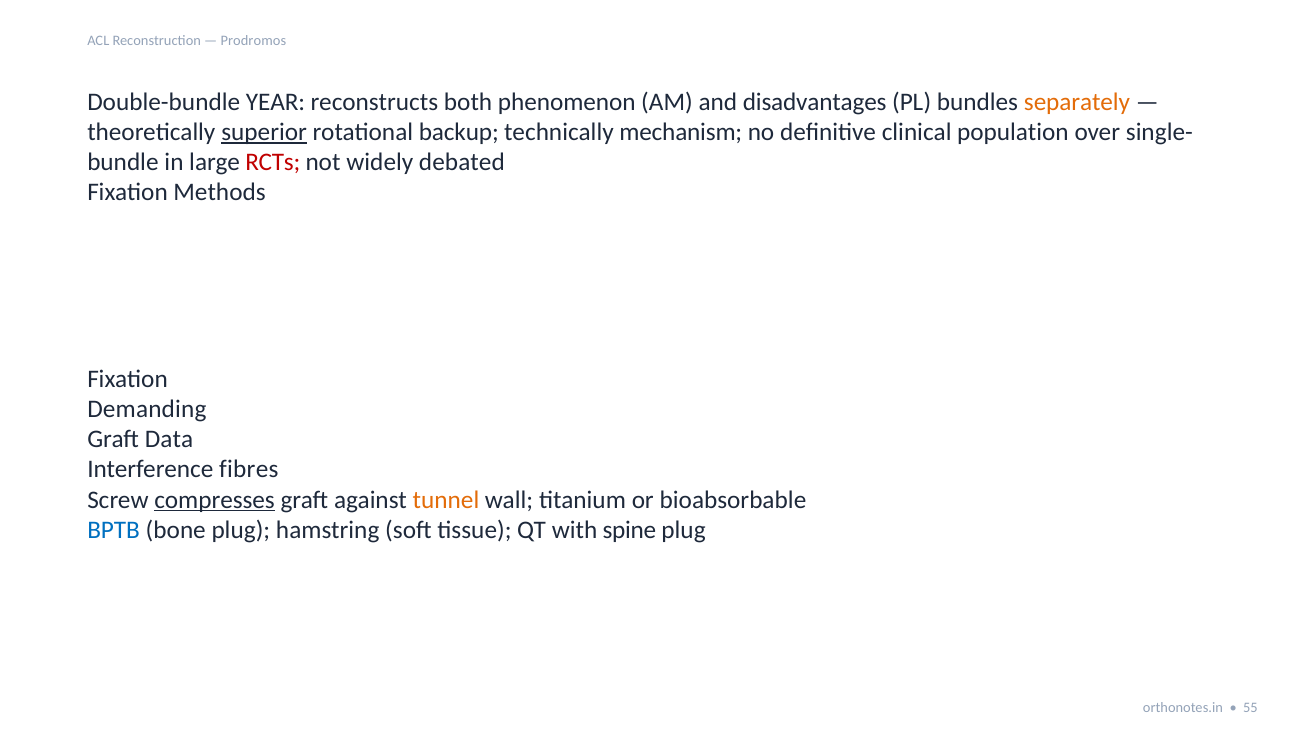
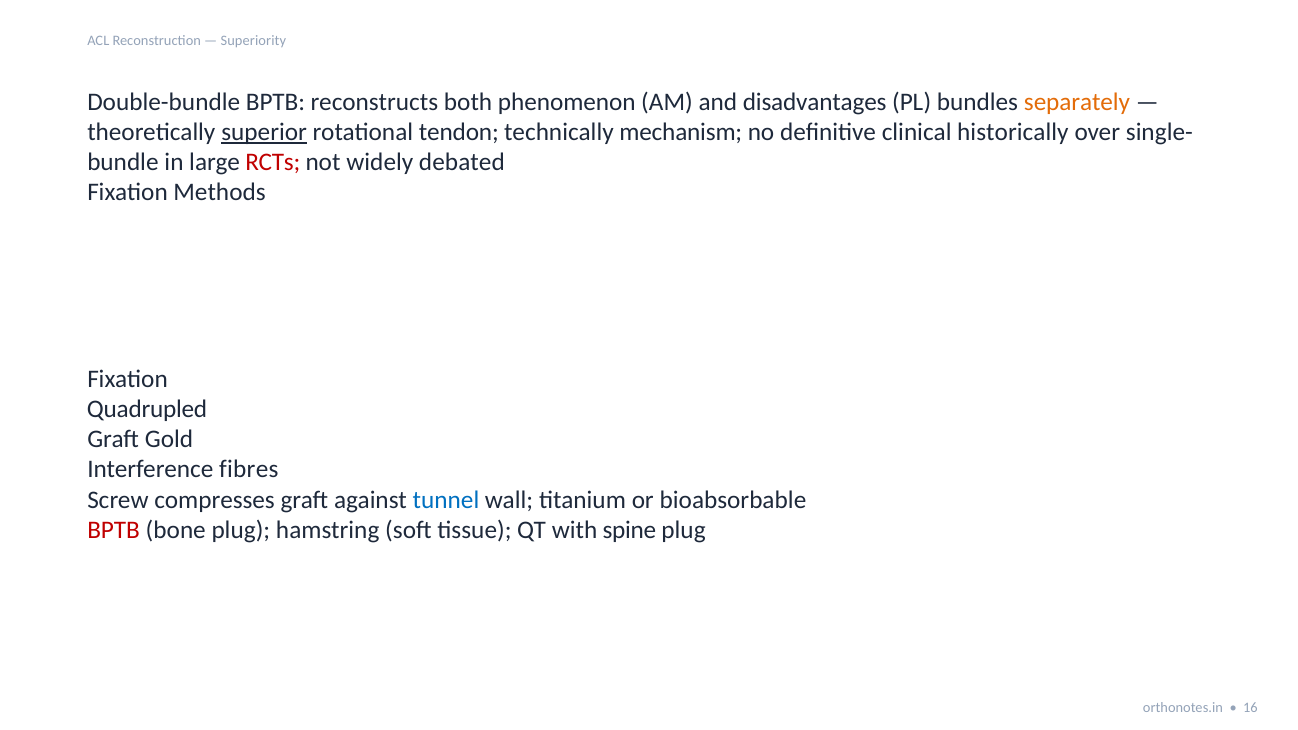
Prodromos: Prodromos -> Superiority (253, 40)
Double-bundle YEAR: YEAR -> BPTB (275, 102)
backup: backup -> tendon (459, 132)
population: population -> historically (1013, 132)
Demanding: Demanding -> Quadrupled (147, 409)
Data: Data -> Gold (169, 439)
compresses underline: present -> none (215, 500)
tunnel colour: orange -> blue (446, 500)
BPTB colour: blue -> red (114, 530)
55: 55 -> 16 (1250, 708)
